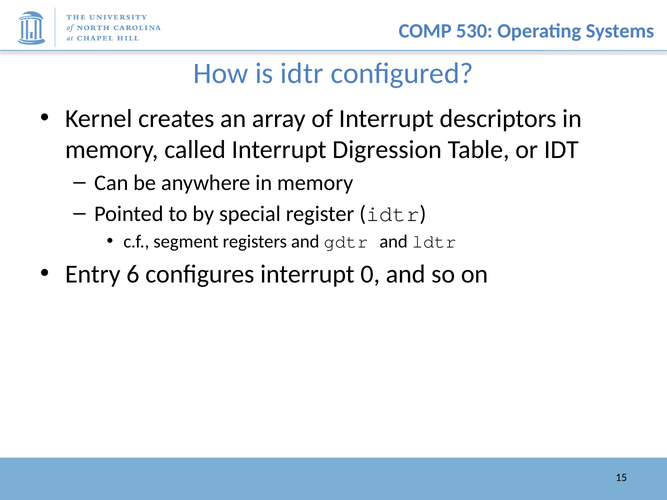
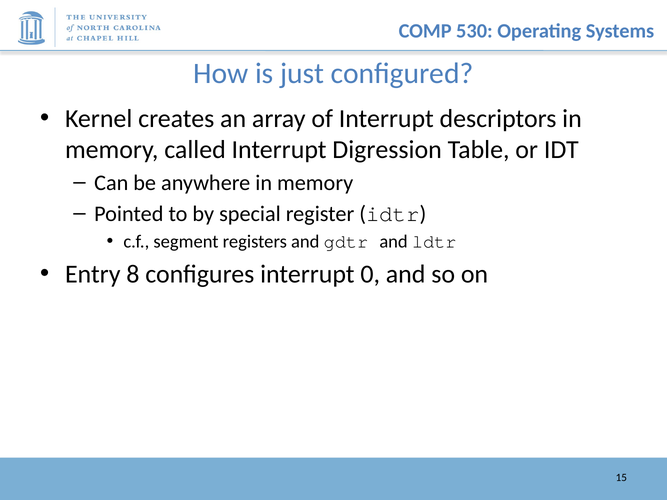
is idtr: idtr -> just (302, 74)
6: 6 -> 8 (133, 274)
